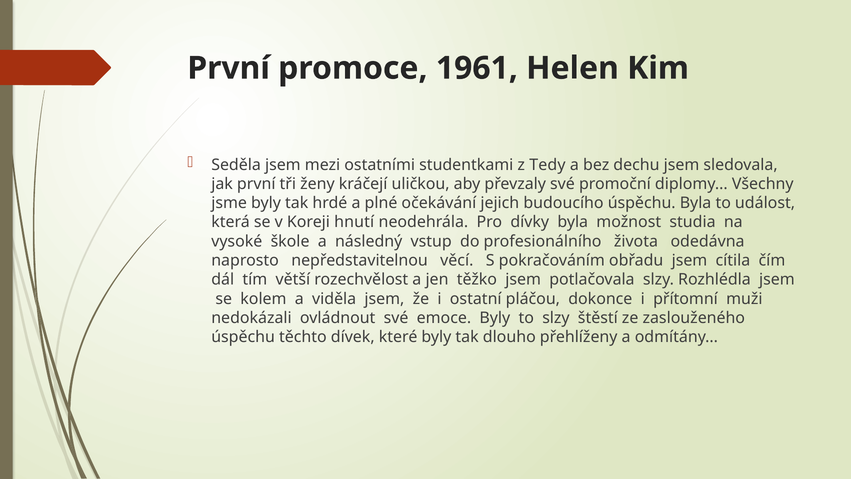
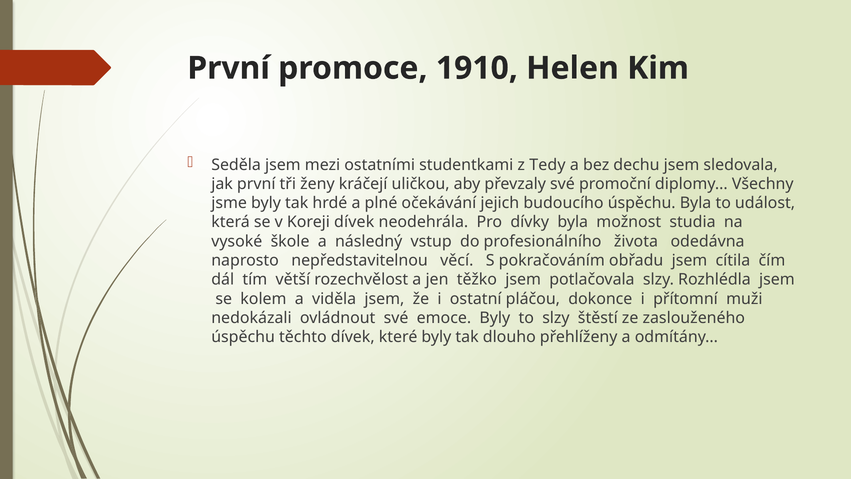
1961: 1961 -> 1910 (477, 68)
Koreji hnutí: hnutí -> dívek (354, 222)
